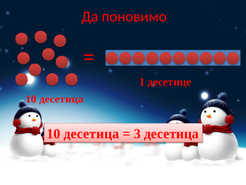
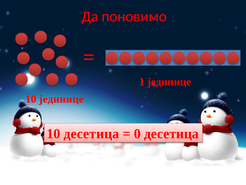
1 десетице: десетице -> јединице (169, 82)
десетица: десетица -> јединице (61, 99)
3: 3 -> 0 (137, 133)
